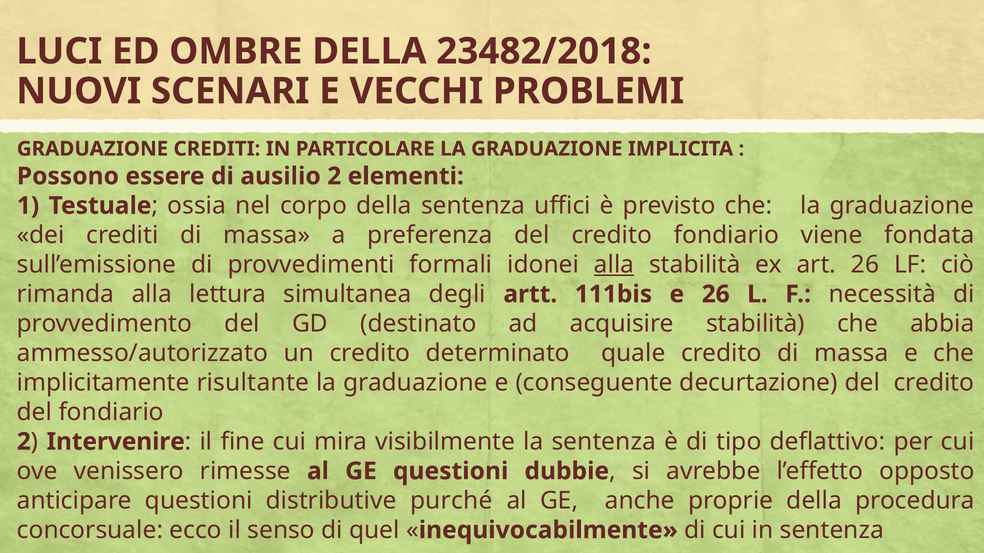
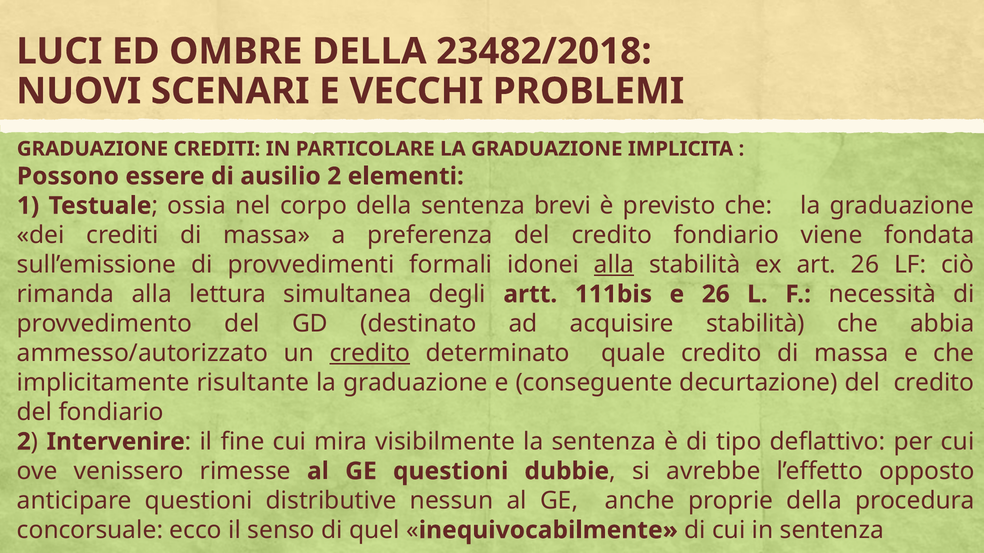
uffici: uffici -> brevi (563, 206)
credito underline: none -> present (370, 354)
purché: purché -> nessun (451, 501)
